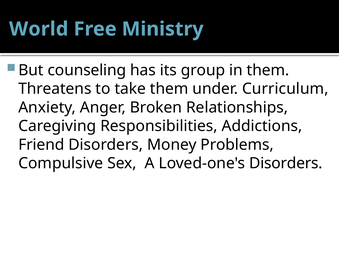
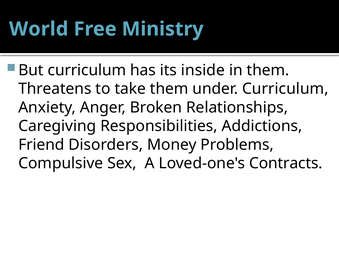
But counseling: counseling -> curriculum (87, 70)
group: group -> inside (203, 70)
Loved-one's Disorders: Disorders -> Contracts (286, 164)
